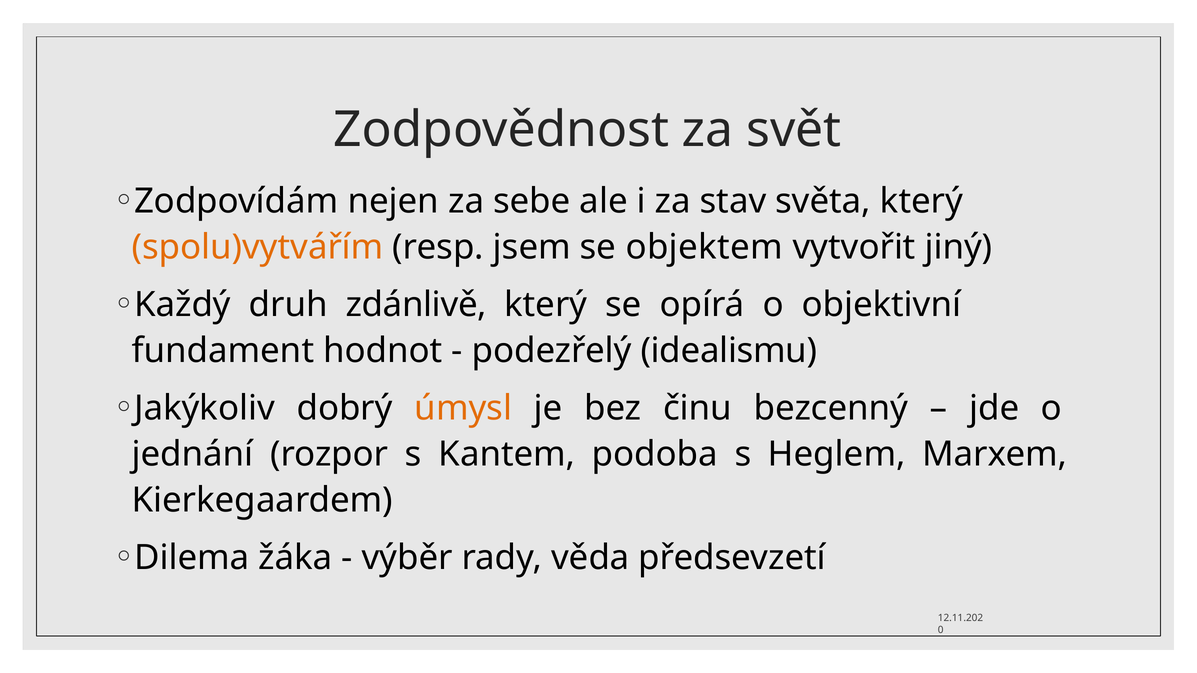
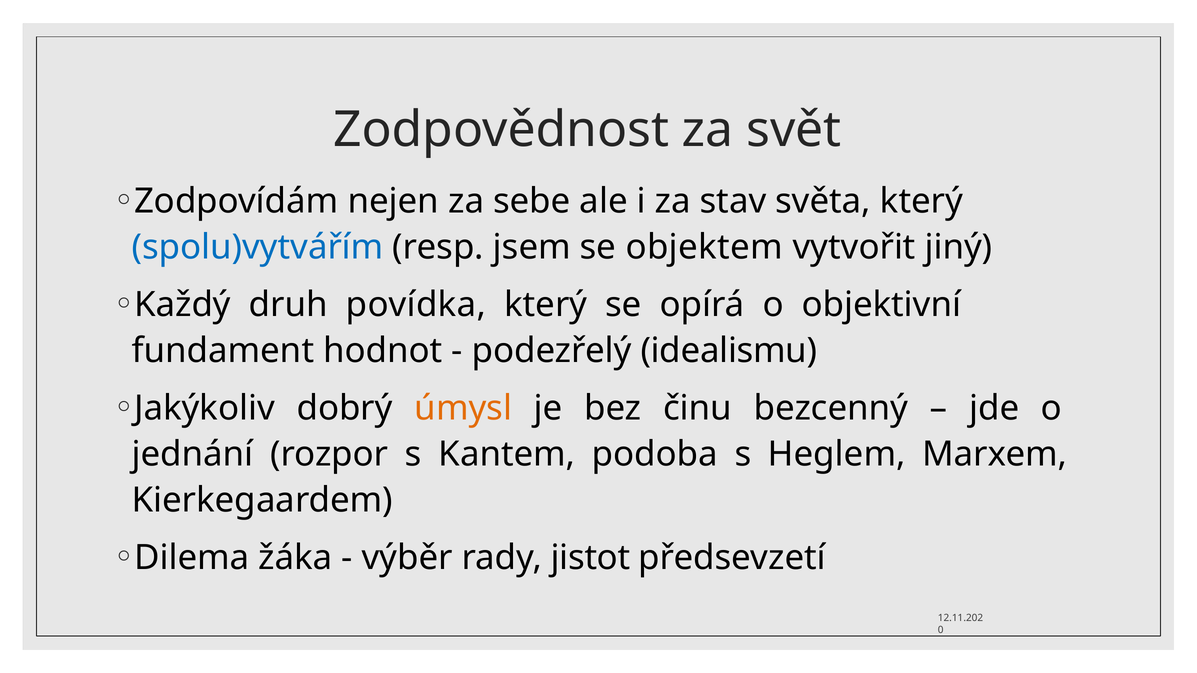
spolu)vytvářím colour: orange -> blue (258, 248)
zdánlivě: zdánlivě -> povídka (416, 305)
věda: věda -> jistot (590, 558)
